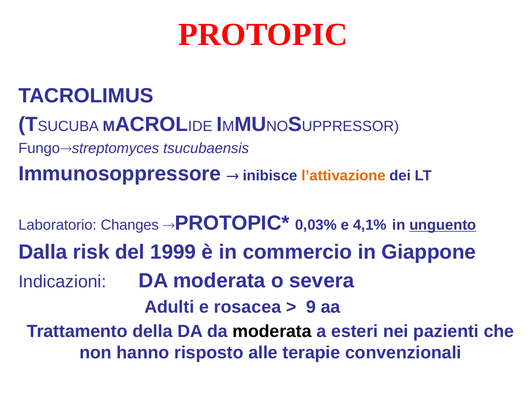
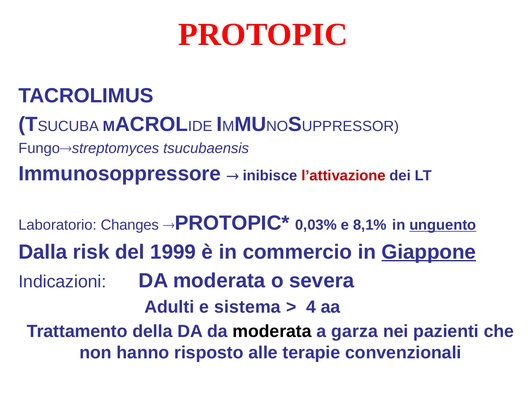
l’attivazione colour: orange -> red (344, 176)
4,1%: 4,1% -> 8,1% (370, 225)
Giappone underline: none -> present (429, 252)
rosacea: rosacea -> sistema (247, 307)
9: 9 -> 4 (311, 307)
esteri: esteri -> garza (355, 332)
